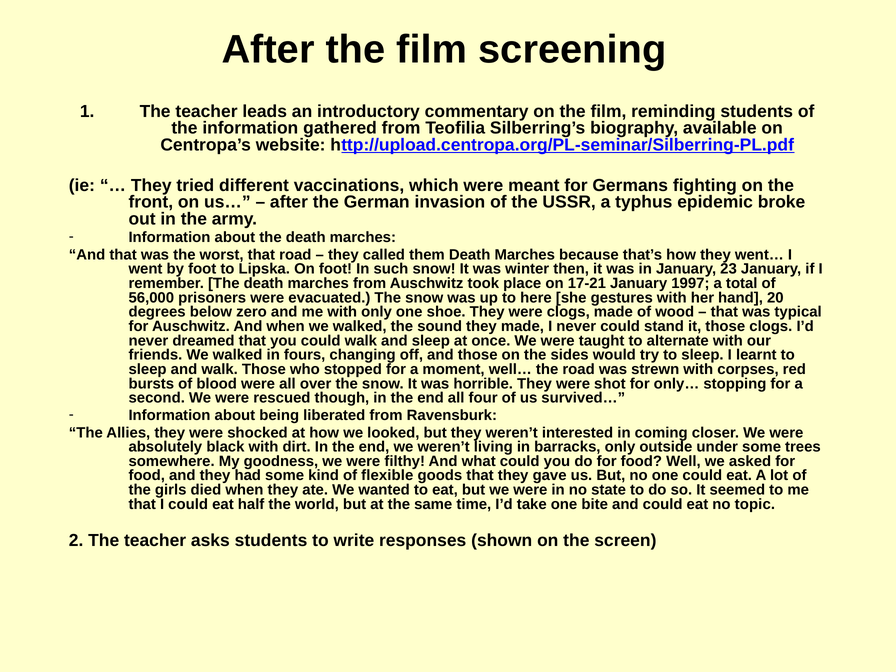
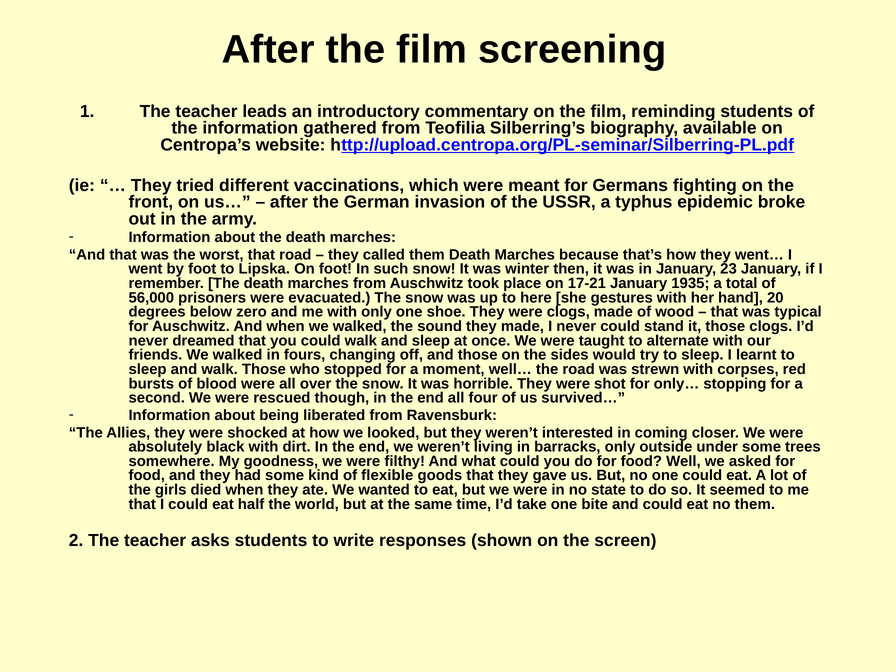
1997: 1997 -> 1935 (690, 283)
no topic: topic -> them (755, 504)
